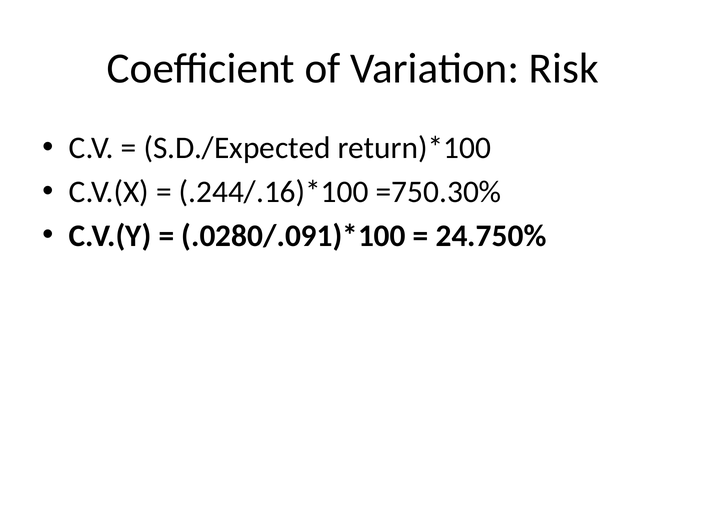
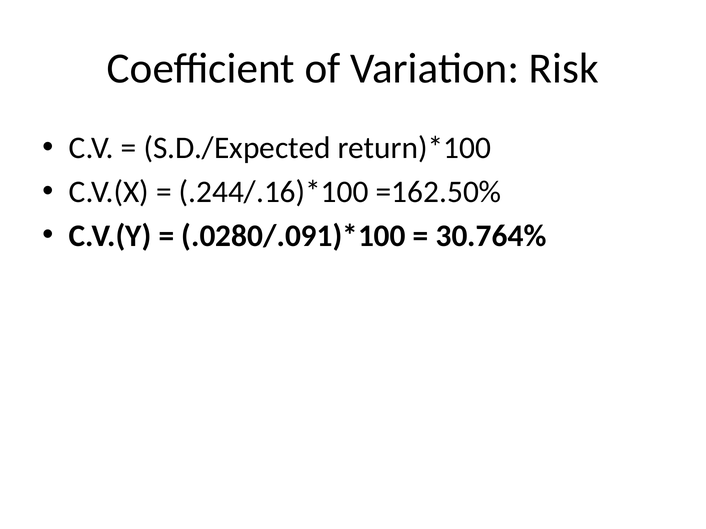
=750.30%: =750.30% -> =162.50% (439, 192)
24.750%: 24.750% -> 30.764% (491, 236)
